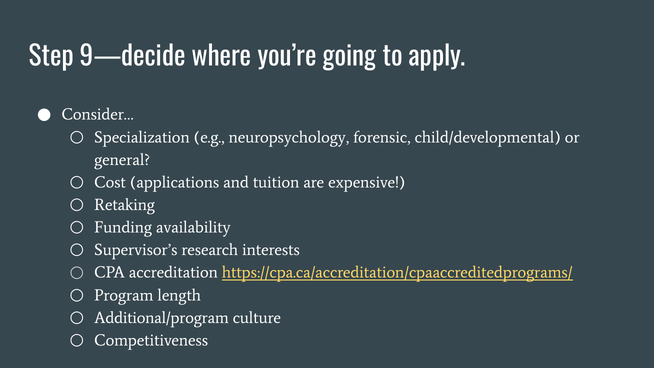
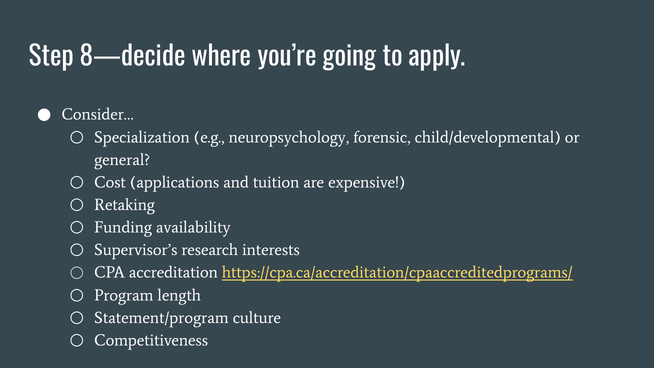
9—decide: 9—decide -> 8—decide (133, 57)
Additional/program: Additional/program -> Statement/program (161, 318)
